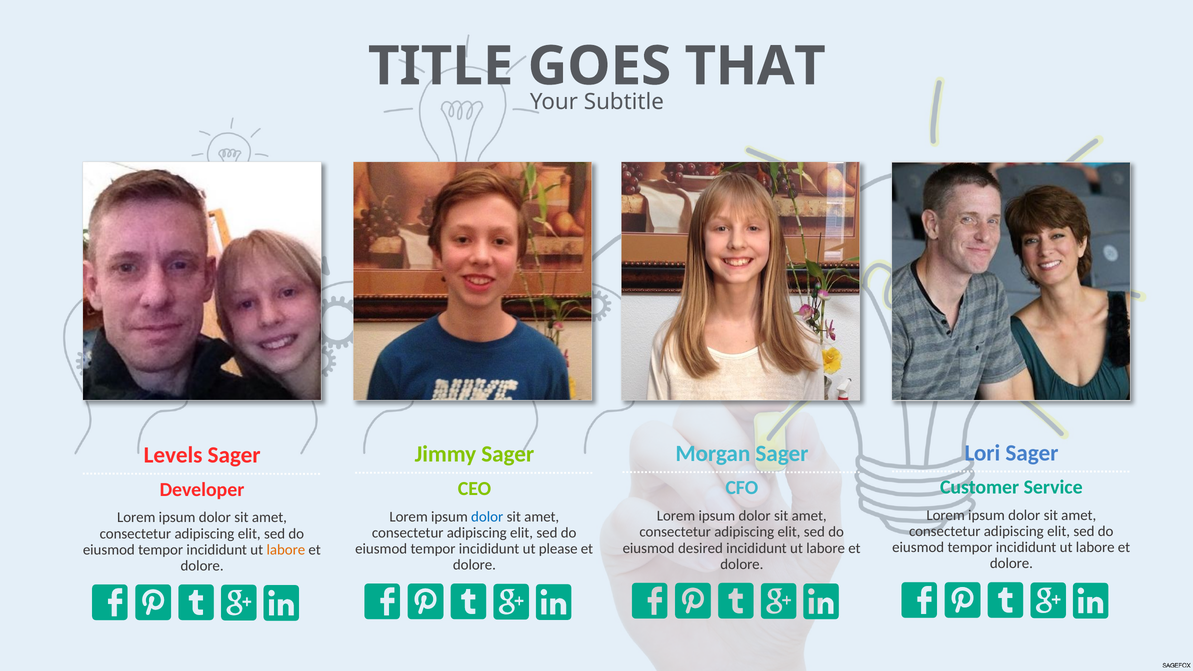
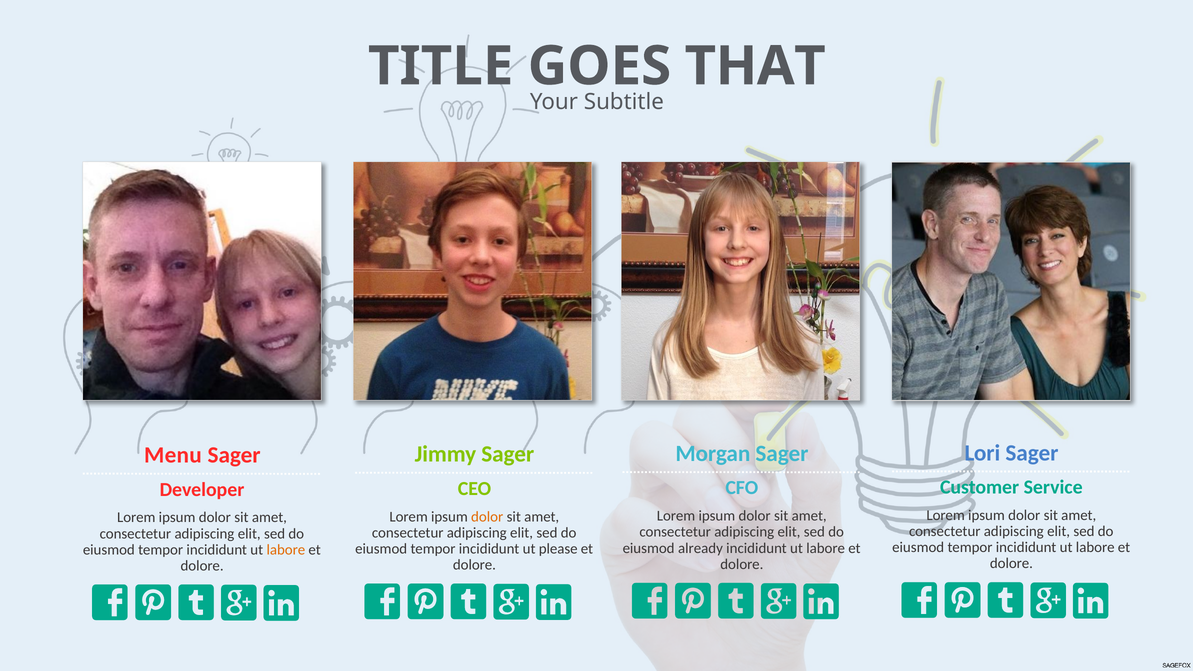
Levels: Levels -> Menu (173, 455)
dolor colour: blue -> orange (487, 517)
desired: desired -> already (700, 548)
